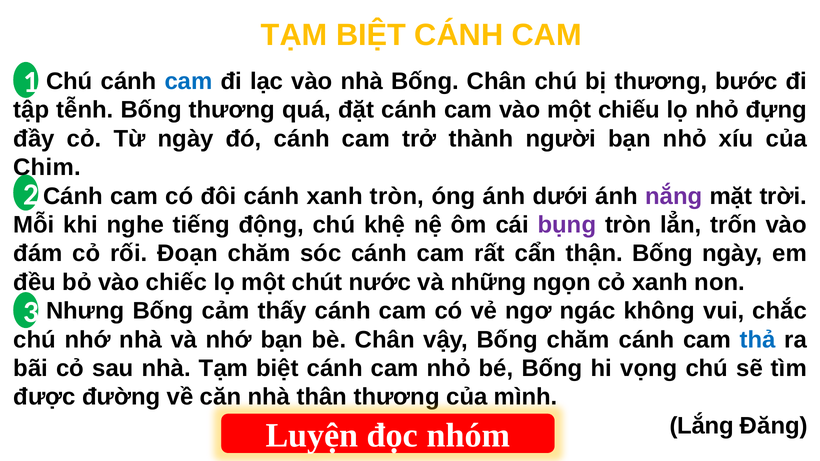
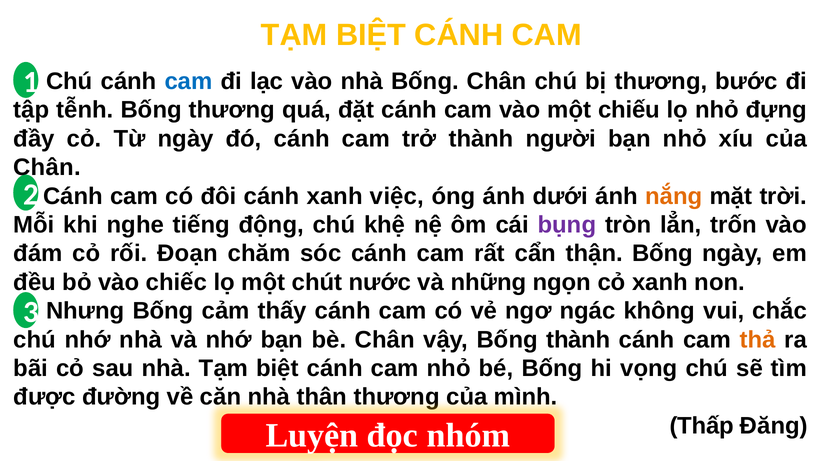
Chim: Chim -> Chân (47, 168)
xanh tròn: tròn -> việc (397, 196)
nắng colour: purple -> orange (674, 196)
Bống chăm: chăm -> thành (578, 340)
thả colour: blue -> orange (758, 340)
Lắng: Lắng -> Thấp (702, 426)
